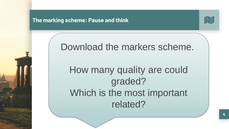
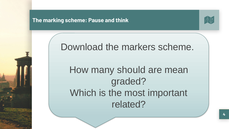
quality: quality -> should (131, 70)
could: could -> mean (176, 70)
